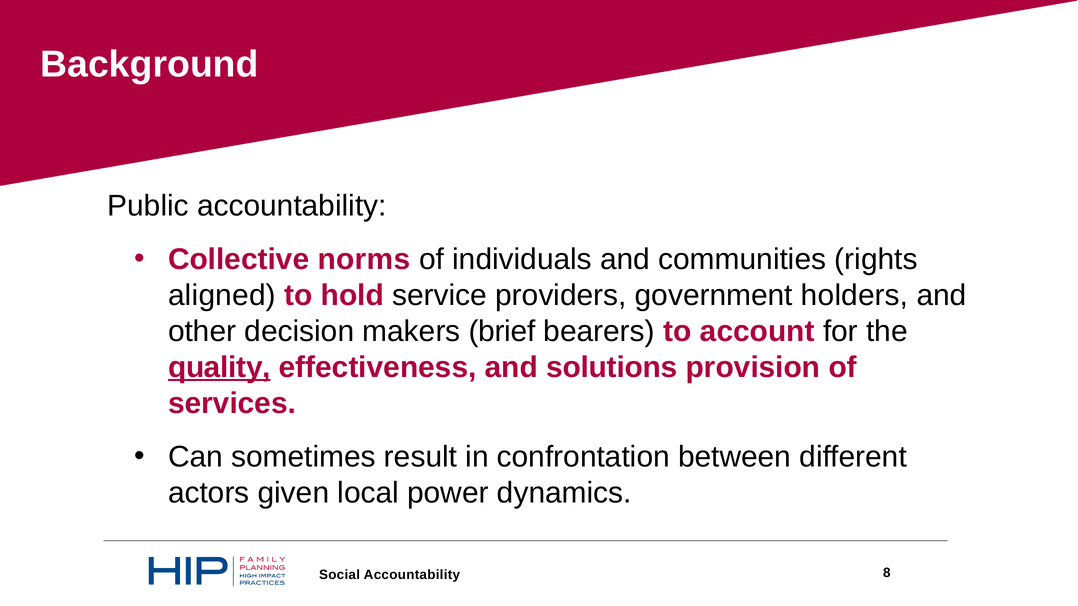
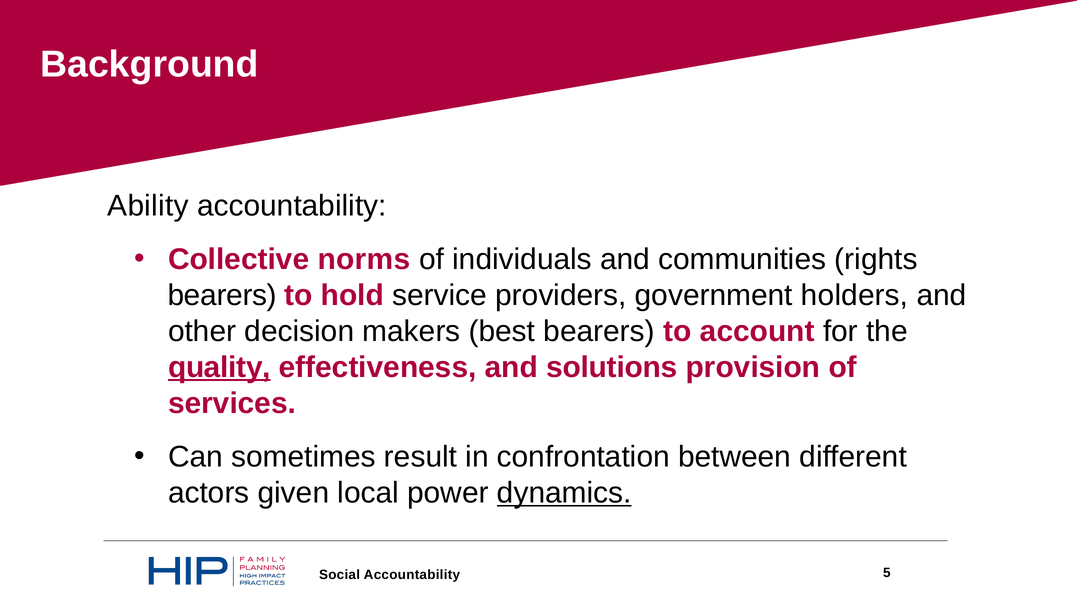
Public: Public -> Ability (148, 206)
aligned: aligned -> bearers (222, 296)
brief: brief -> best (502, 332)
dynamics underline: none -> present (564, 493)
8: 8 -> 5 (887, 573)
